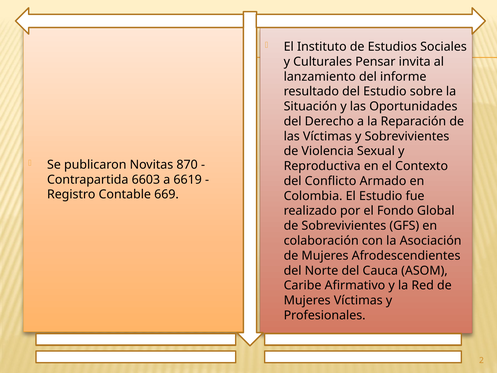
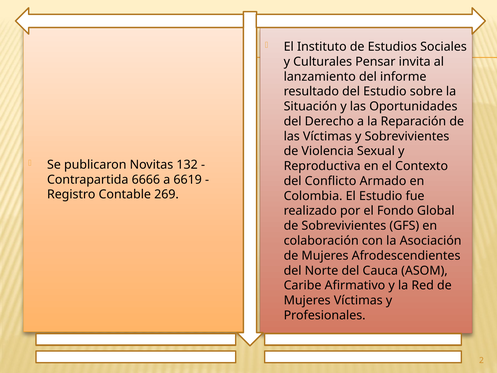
870: 870 -> 132 (187, 165)
6603: 6603 -> 6666 (146, 179)
669: 669 -> 269 (166, 194)
